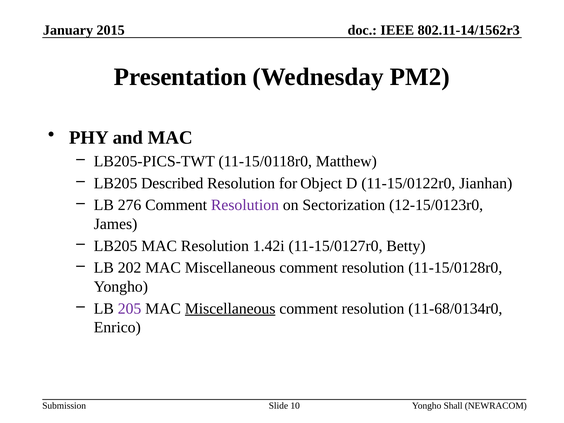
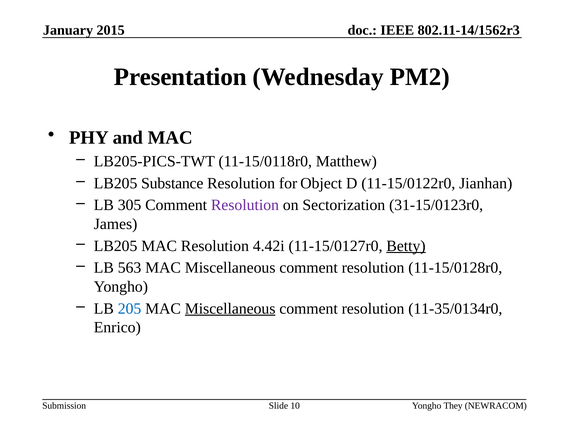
Described: Described -> Substance (172, 183)
276: 276 -> 305 (130, 205)
12-15/0123r0: 12-15/0123r0 -> 31-15/0123r0 (436, 205)
1.42i: 1.42i -> 4.42i (269, 246)
Betty underline: none -> present (406, 246)
202: 202 -> 563 (130, 268)
205 colour: purple -> blue (130, 309)
11-68/0134r0: 11-68/0134r0 -> 11-35/0134r0 (455, 309)
Shall: Shall -> They (453, 406)
